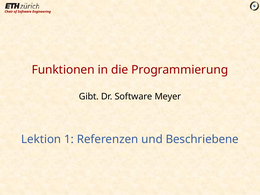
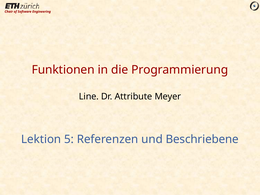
Gibt: Gibt -> Line (89, 97)
Dr Software: Software -> Attribute (133, 97)
1: 1 -> 5 (69, 139)
